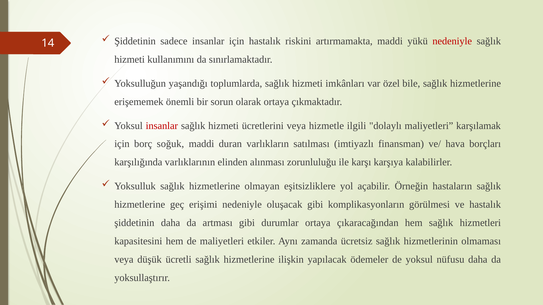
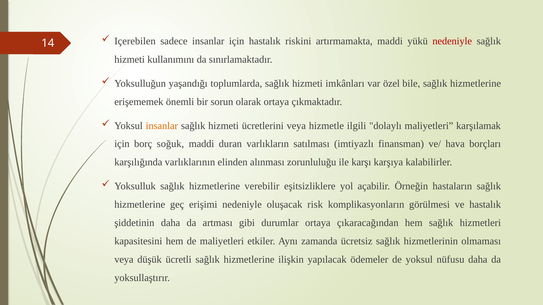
Şiddetinin: Şiddetinin -> Içerebilen (135, 41)
insanlar colour: red -> orange (162, 126)
olmayan: olmayan -> verebilir (262, 186)
oluşacak gibi: gibi -> risk (315, 205)
